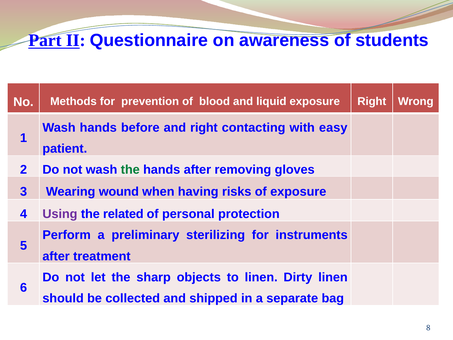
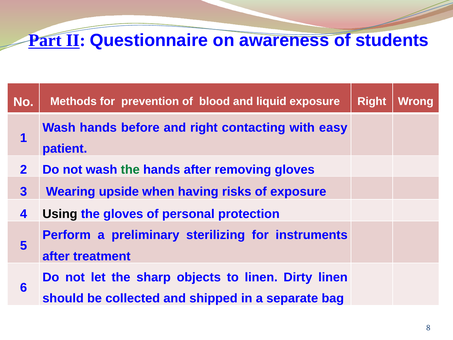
wound: wound -> upside (119, 192)
Using colour: purple -> black (60, 214)
the related: related -> gloves (123, 214)
